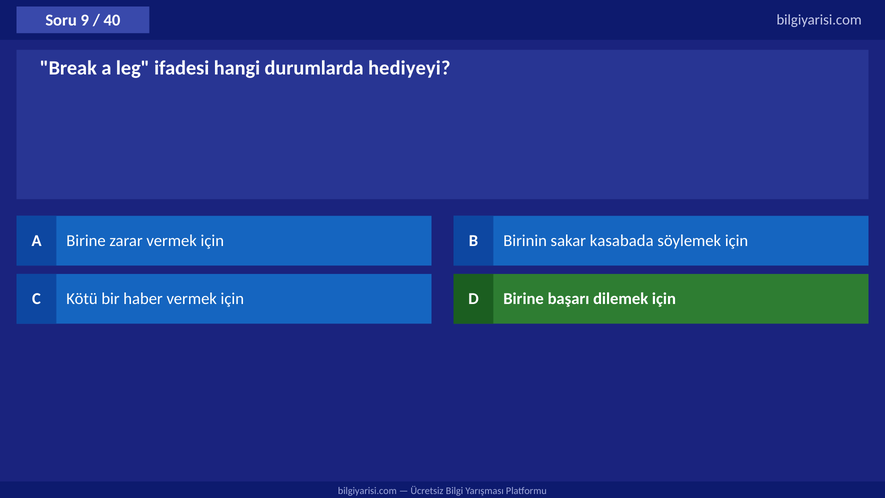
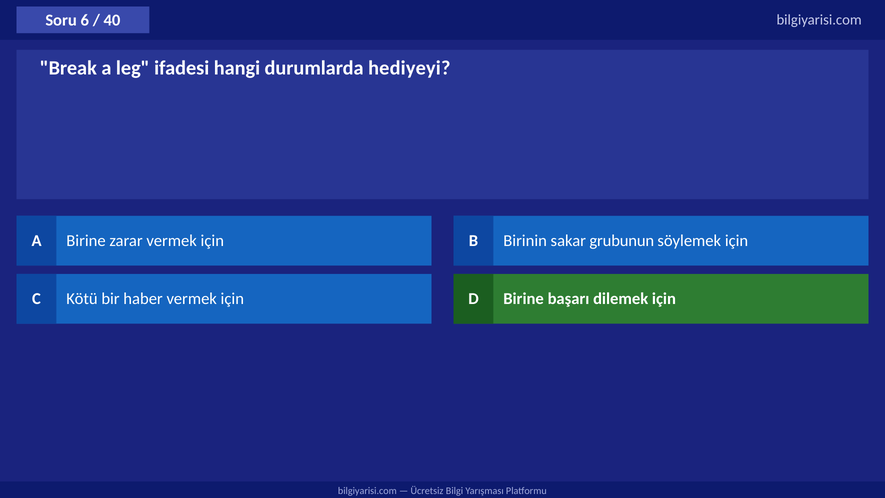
9: 9 -> 6 (85, 20)
kasabada: kasabada -> grubunun (622, 241)
